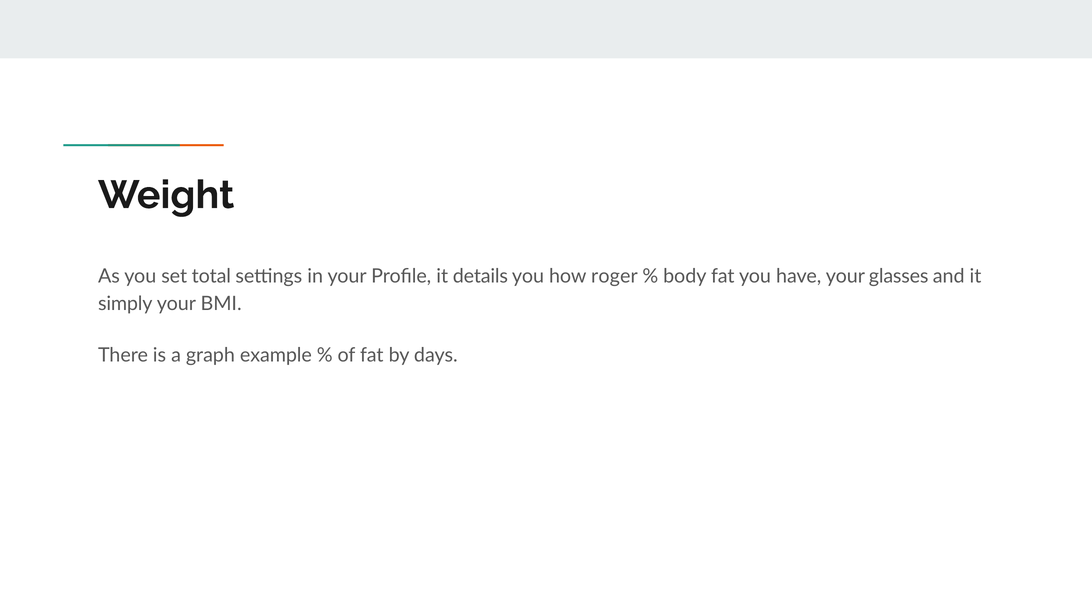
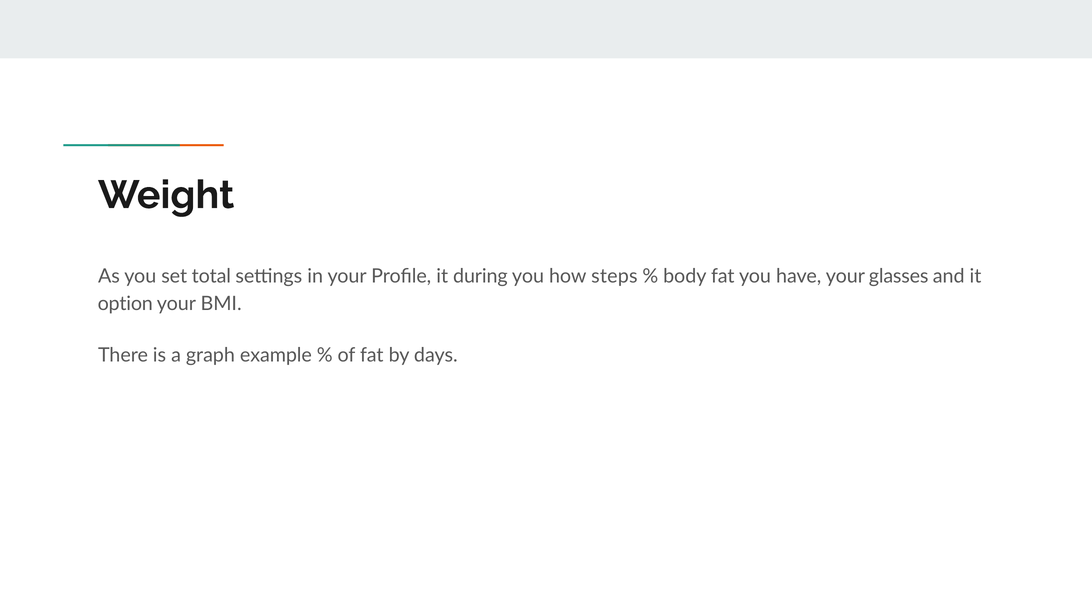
details: details -> during (480, 276)
roger: roger -> steps (614, 276)
simply: simply -> option (125, 303)
